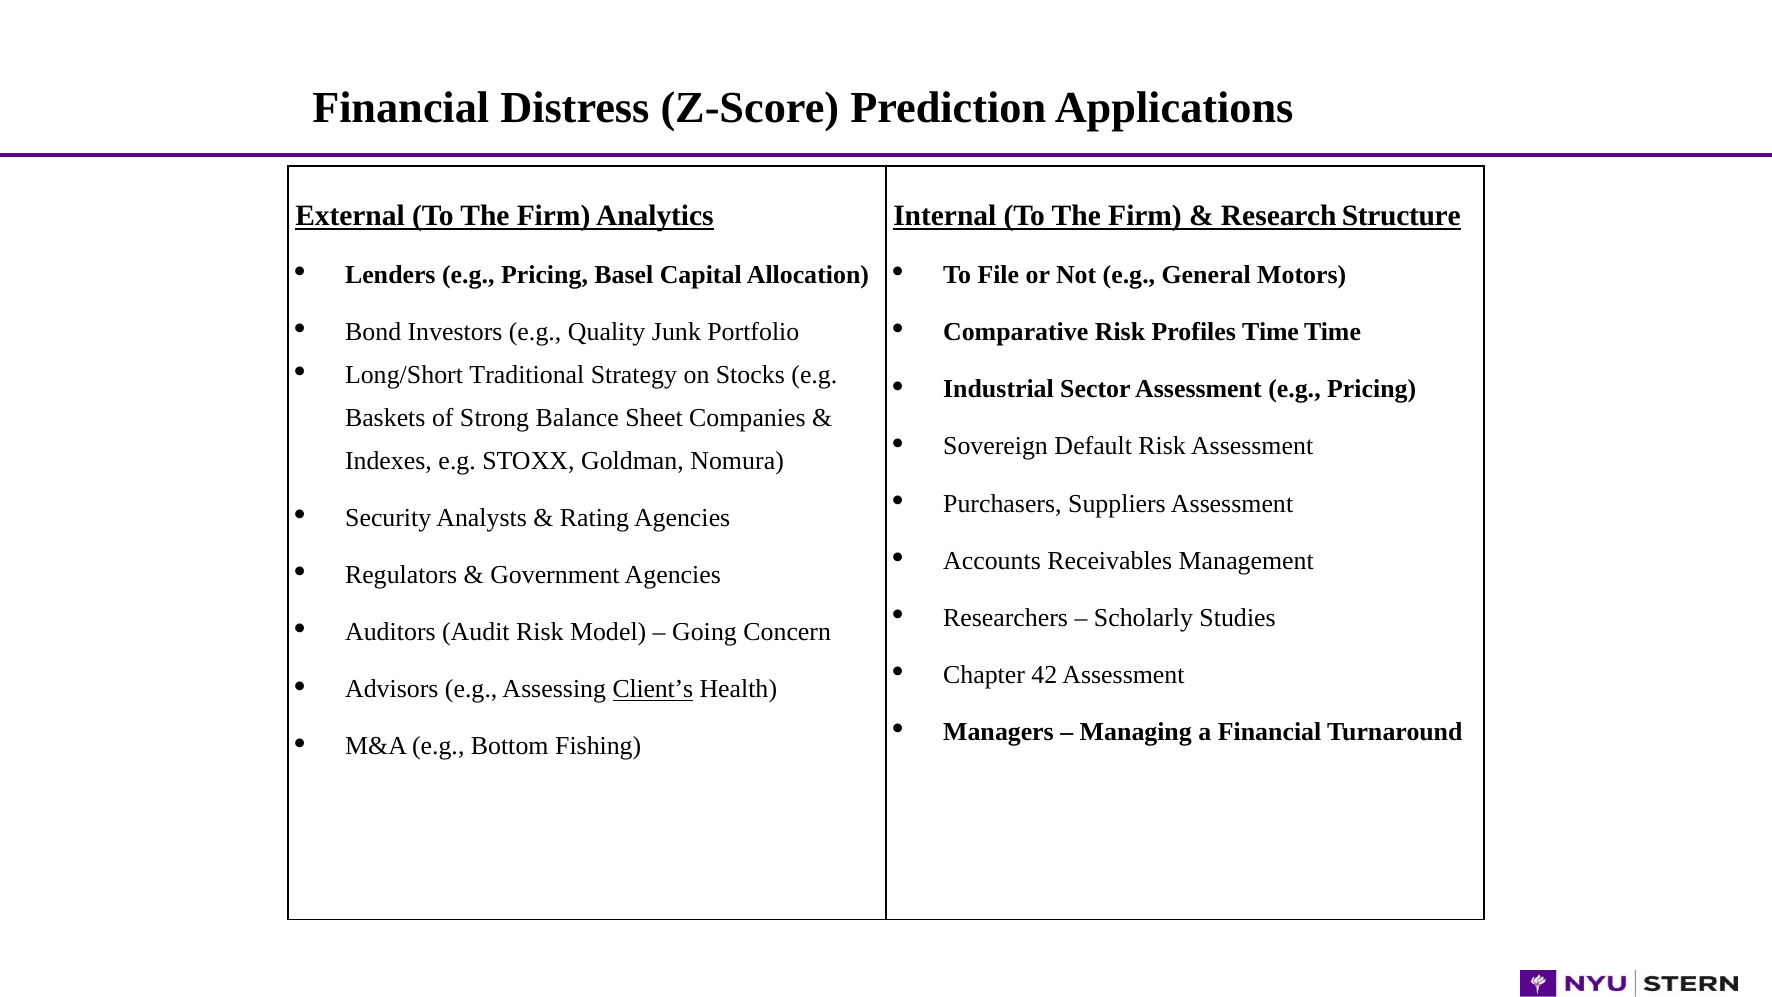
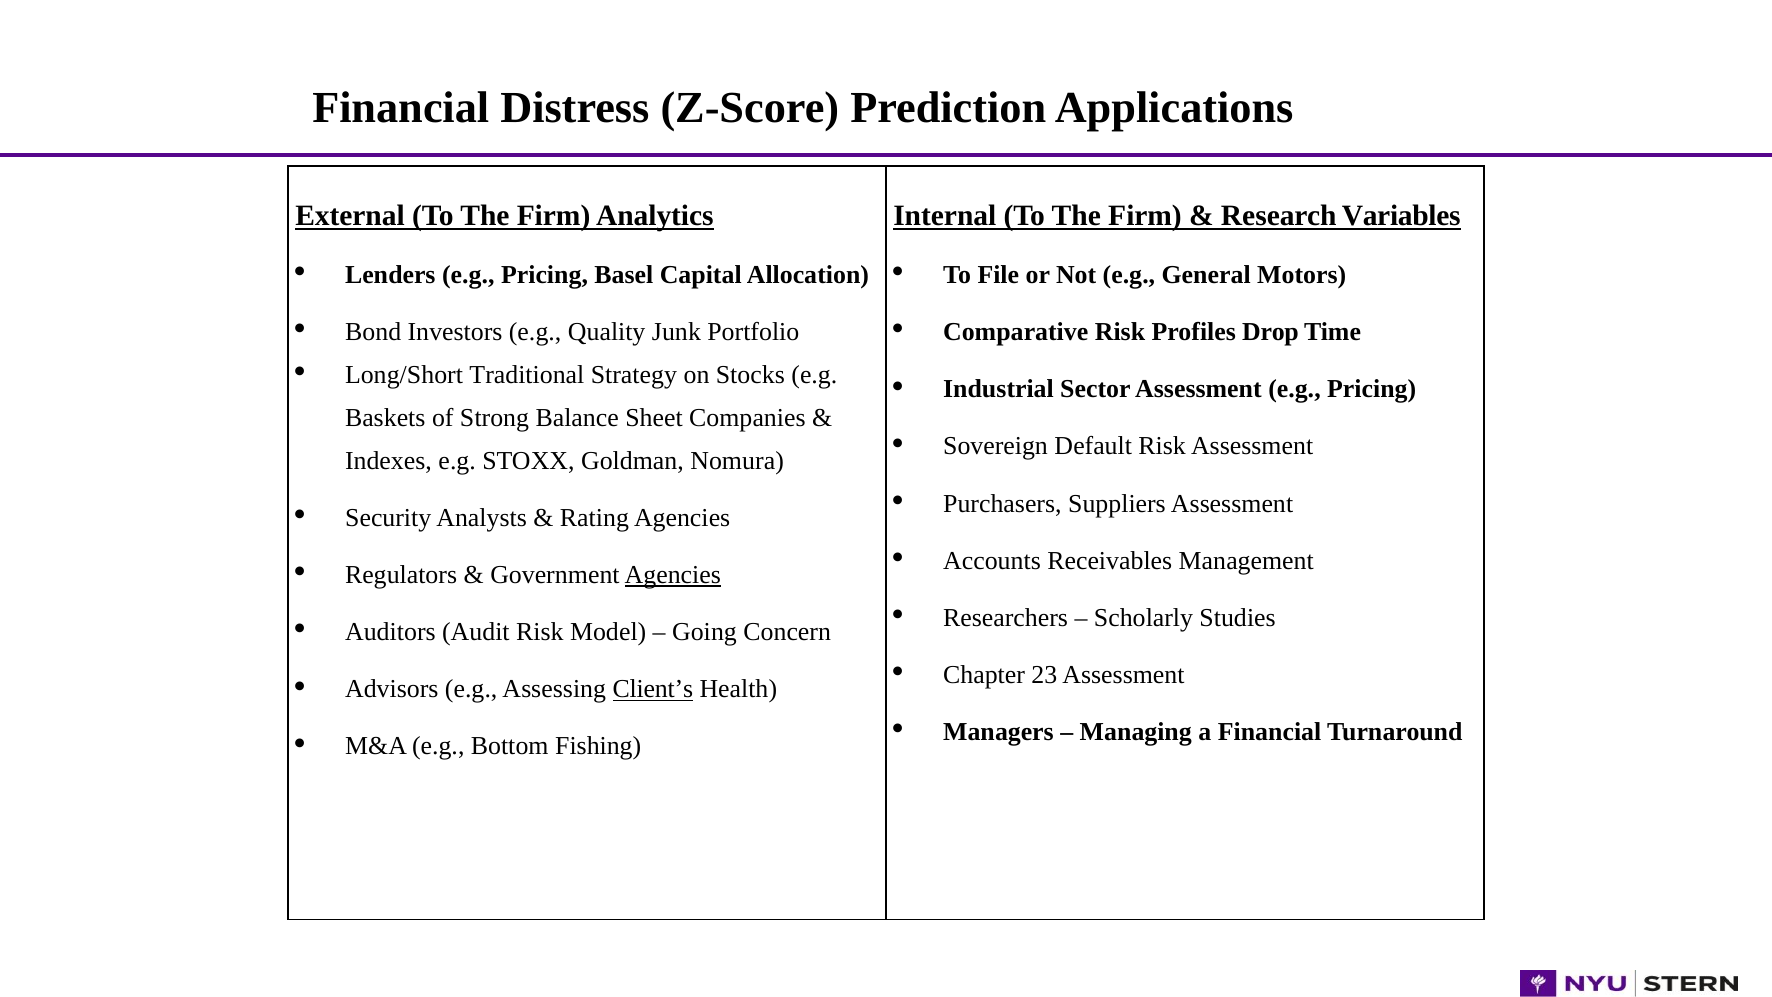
Structure: Structure -> Variables (1401, 216)
Profiles Time: Time -> Drop (1270, 332)
Agencies underline: none -> present (673, 575)
42: 42 -> 23 (1044, 675)
